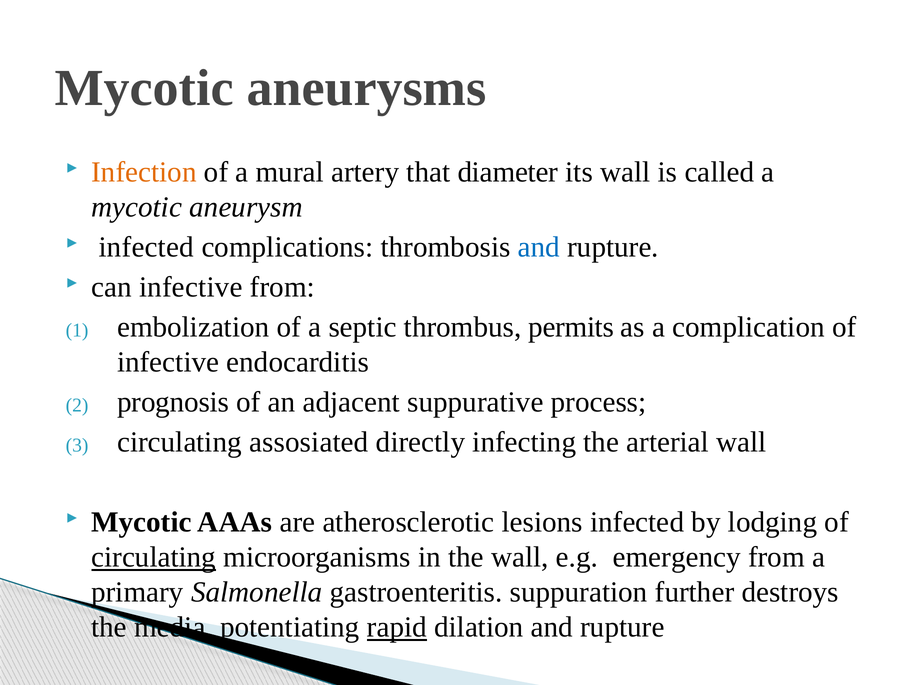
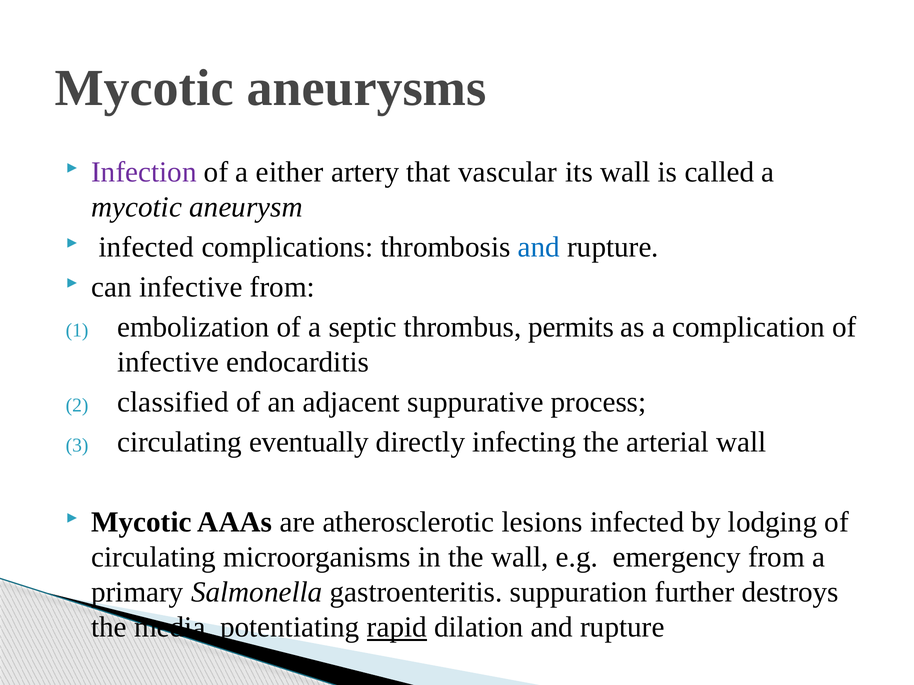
Infection colour: orange -> purple (144, 172)
mural: mural -> either (290, 172)
diameter: diameter -> vascular (508, 172)
prognosis: prognosis -> classified (173, 402)
assosiated: assosiated -> eventually (309, 443)
circulating underline: present -> none (154, 558)
